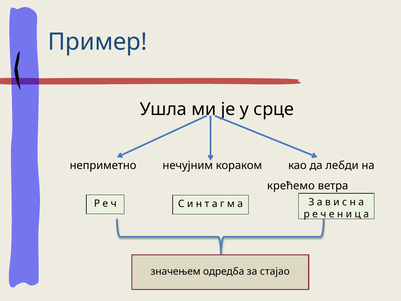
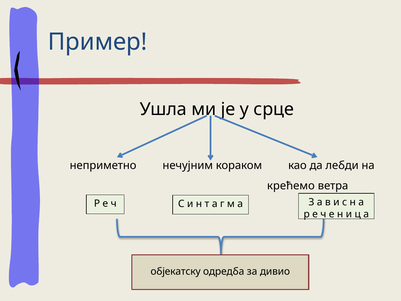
значењем: значењем -> објекатску (176, 271)
стајао: стајао -> дивио (275, 271)
